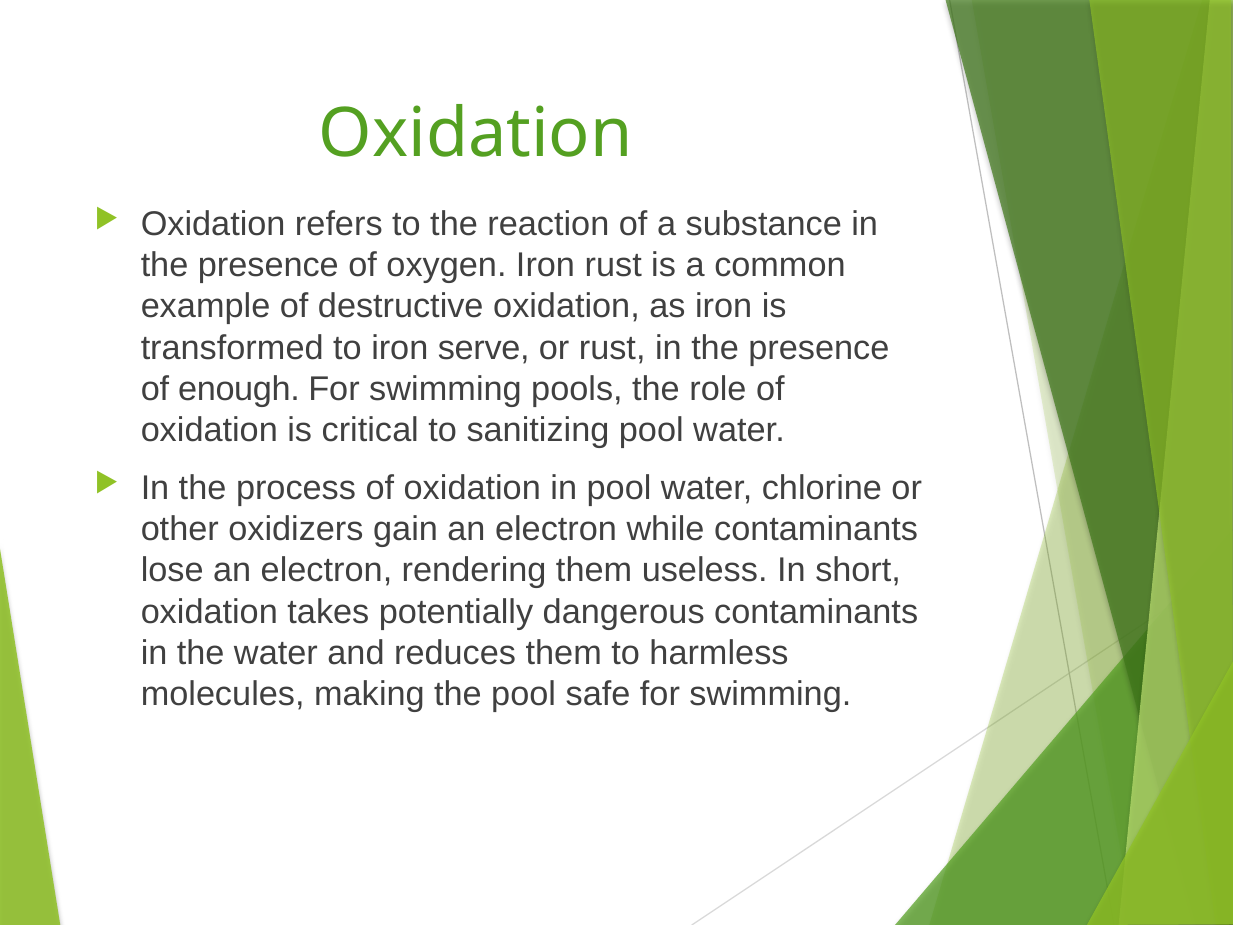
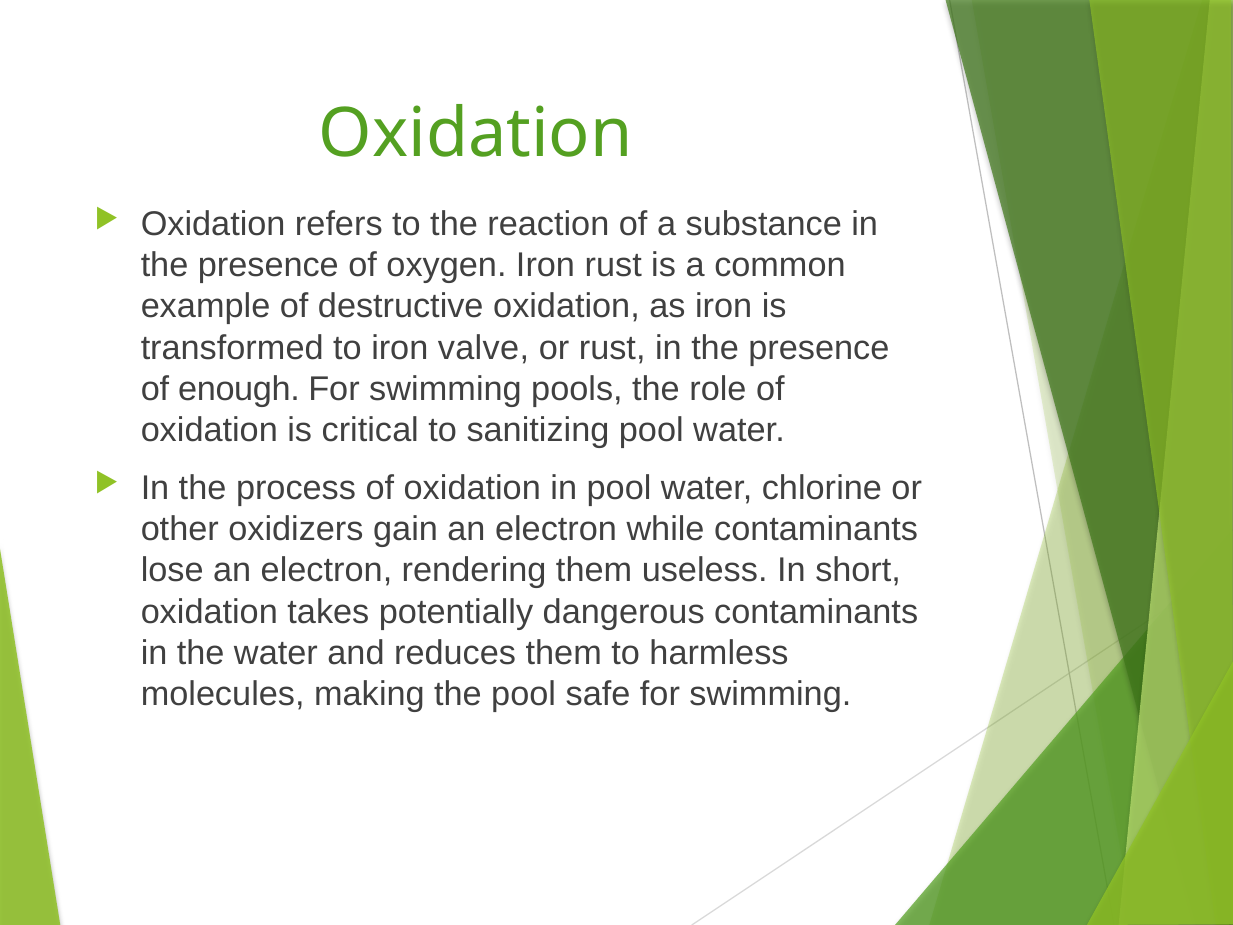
serve: serve -> valve (483, 348)
